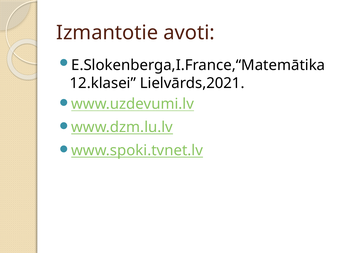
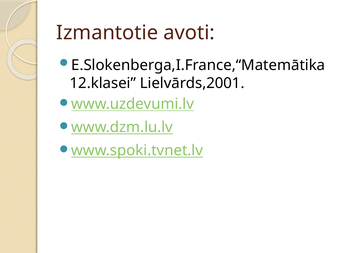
Lielvārds,2021: Lielvārds,2021 -> Lielvārds,2001 (192, 83)
